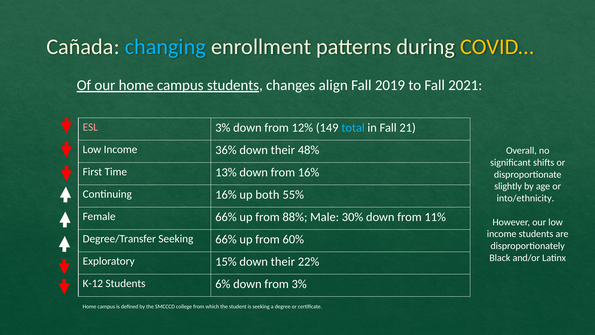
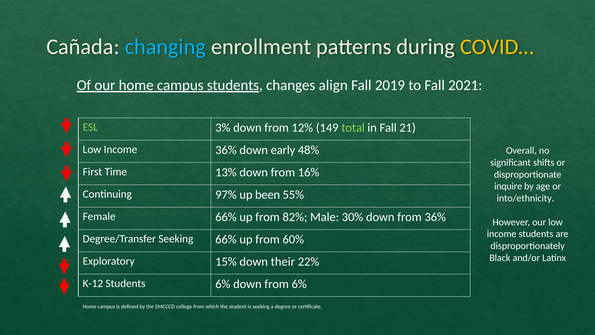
ESL colour: pink -> light green (90, 127)
total colour: light blue -> light green (353, 128)
36% down their: their -> early (283, 150)
slightly: slightly -> inquire (508, 186)
Continuing 16%: 16% -> 97% (226, 195)
both: both -> been (268, 195)
88%: 88% -> 82% (295, 217)
from 11%: 11% -> 36% (435, 217)
from 3%: 3% -> 6% (299, 284)
